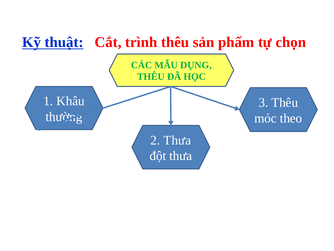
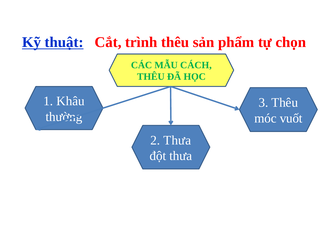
DỤNG: DỤNG -> CÁCH (196, 65)
theo: theo -> vuốt (291, 118)
